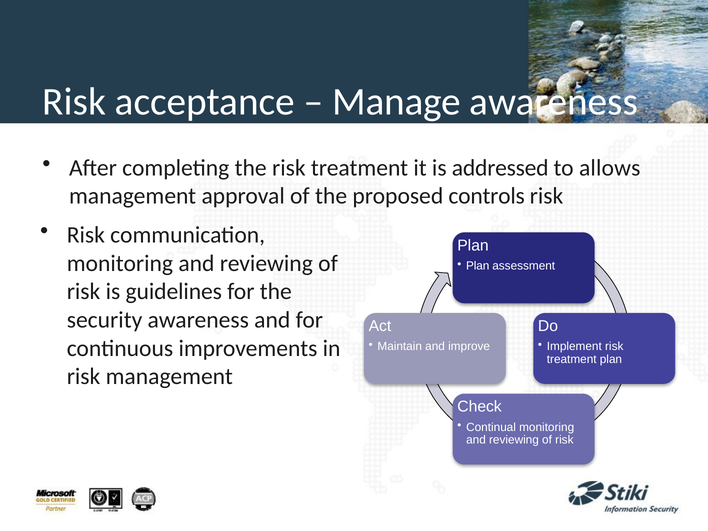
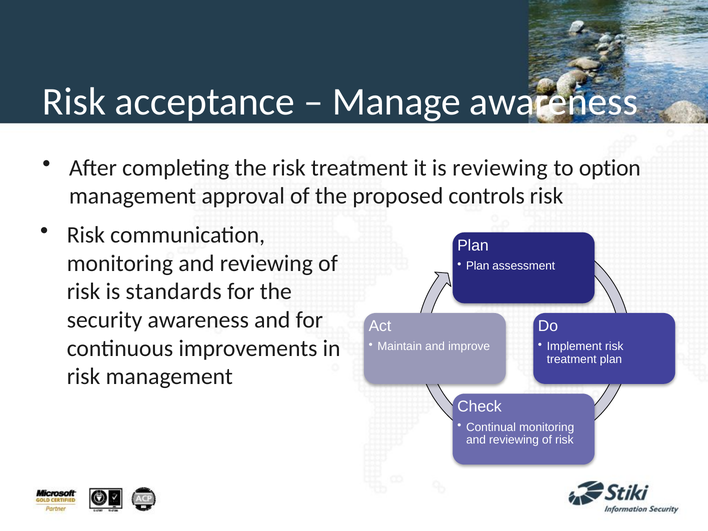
is addressed: addressed -> reviewing (500, 168)
allows: allows -> option (610, 168)
guidelines: guidelines -> standards (174, 292)
